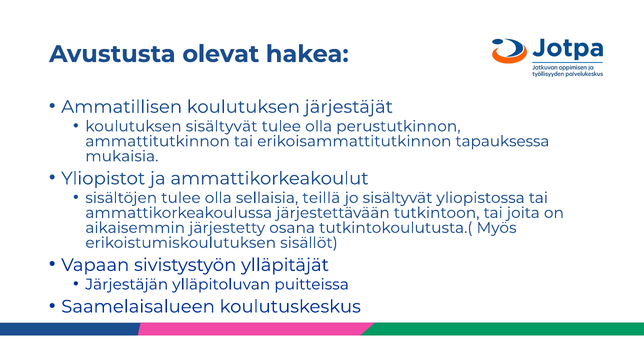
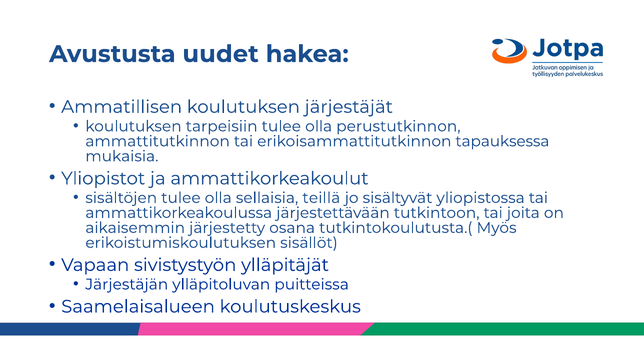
olevat: olevat -> uudet (221, 54)
koulutuksen sisältyvät: sisältyvät -> tarpeisiin (222, 126)
